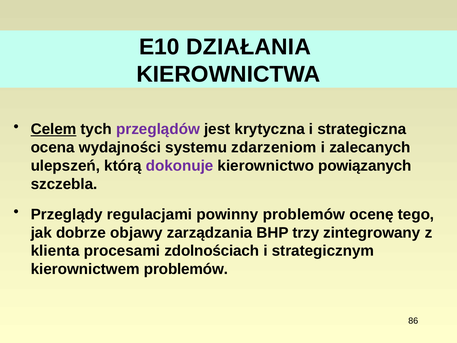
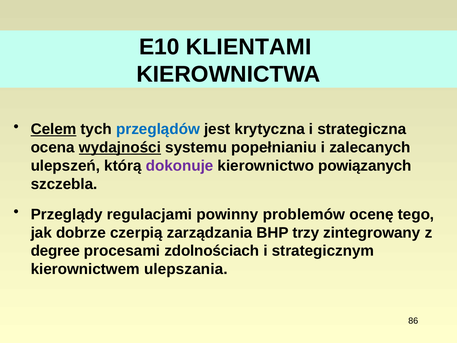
DZIAŁANIA: DZIAŁANIA -> KLIENTAMI (249, 47)
przeglądów colour: purple -> blue (158, 129)
wydajności underline: none -> present (120, 147)
zdarzeniom: zdarzeniom -> popełnianiu (274, 147)
objawy: objawy -> czerpią (136, 232)
klienta: klienta -> degree (55, 251)
kierownictwem problemów: problemów -> ulepszania (186, 269)
